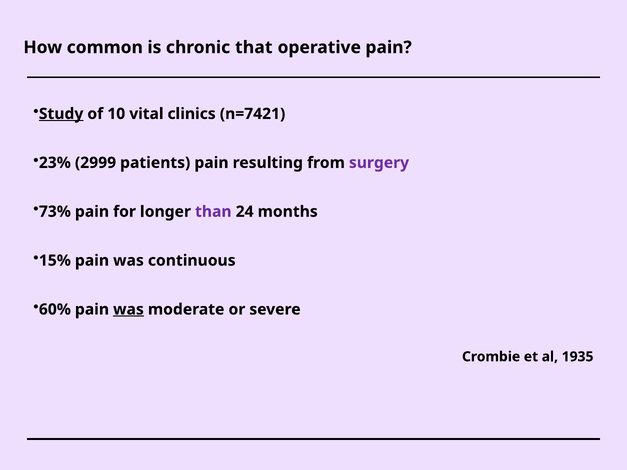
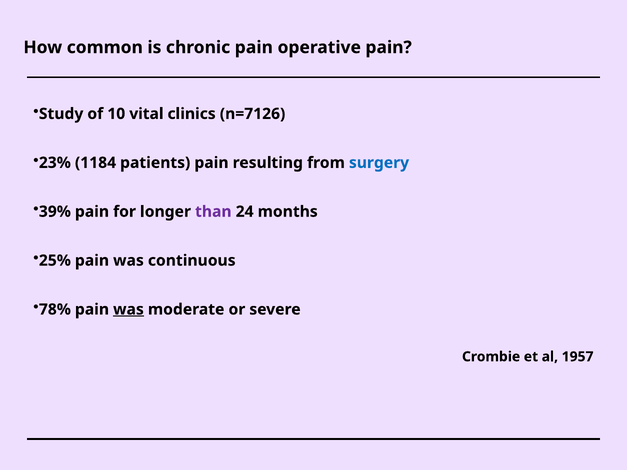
chronic that: that -> pain (254, 47)
Study underline: present -> none (61, 114)
n=7421: n=7421 -> n=7126 (253, 114)
2999: 2999 -> 1184 (96, 163)
surgery colour: purple -> blue (379, 163)
73%: 73% -> 39% (55, 212)
15%: 15% -> 25% (55, 261)
60%: 60% -> 78% (55, 310)
1935: 1935 -> 1957 (578, 357)
